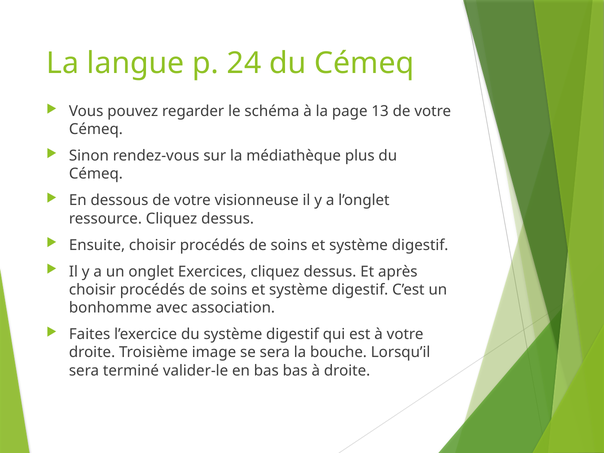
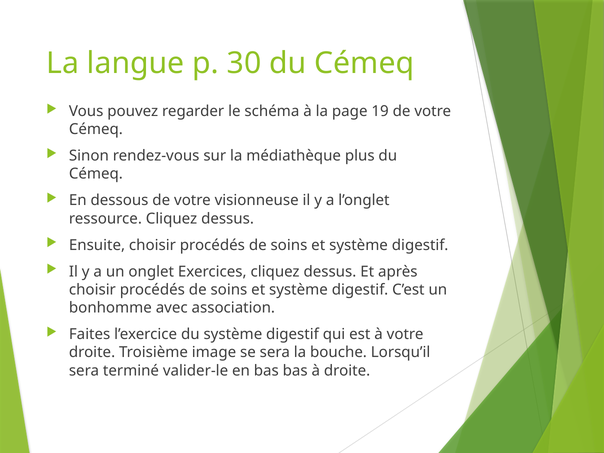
24: 24 -> 30 (244, 64)
13: 13 -> 19 (380, 111)
